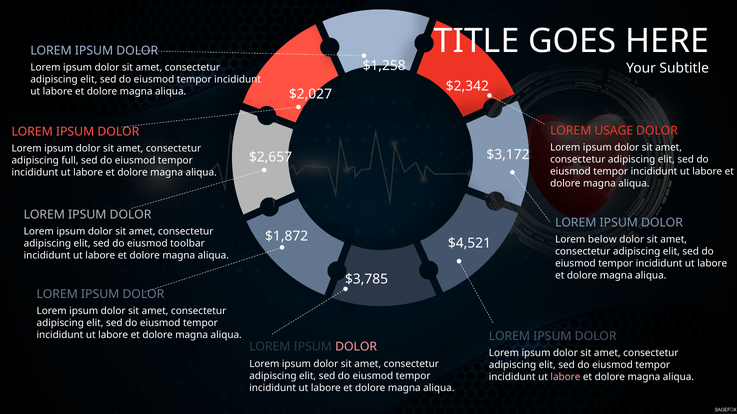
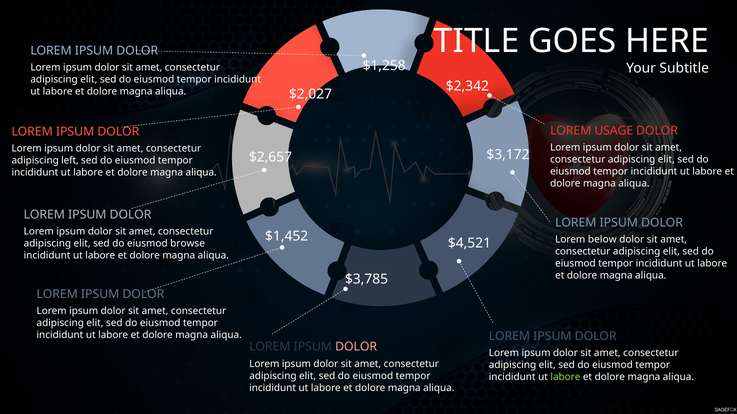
full: full -> left (70, 161)
$1,872: $1,872 -> $1,452 (287, 237)
toolbar: toolbar -> browse (188, 244)
labore colour: pink -> light green (565, 377)
